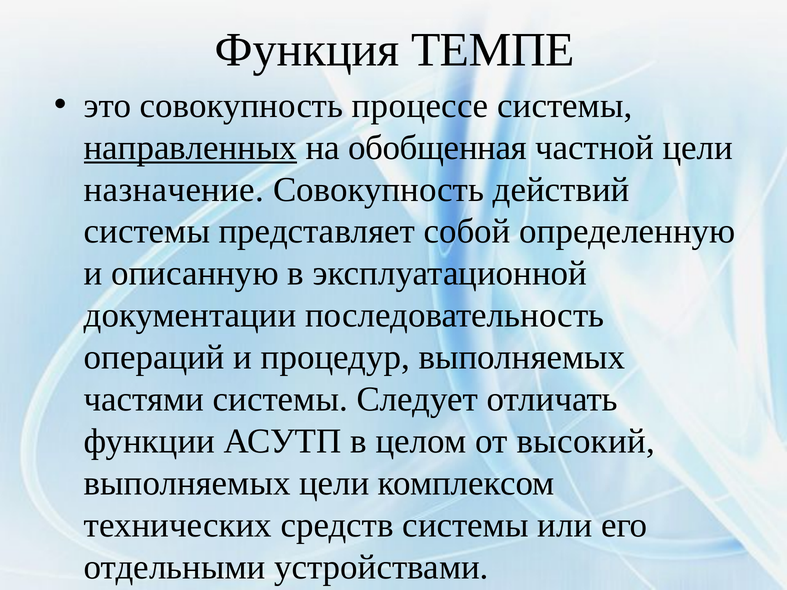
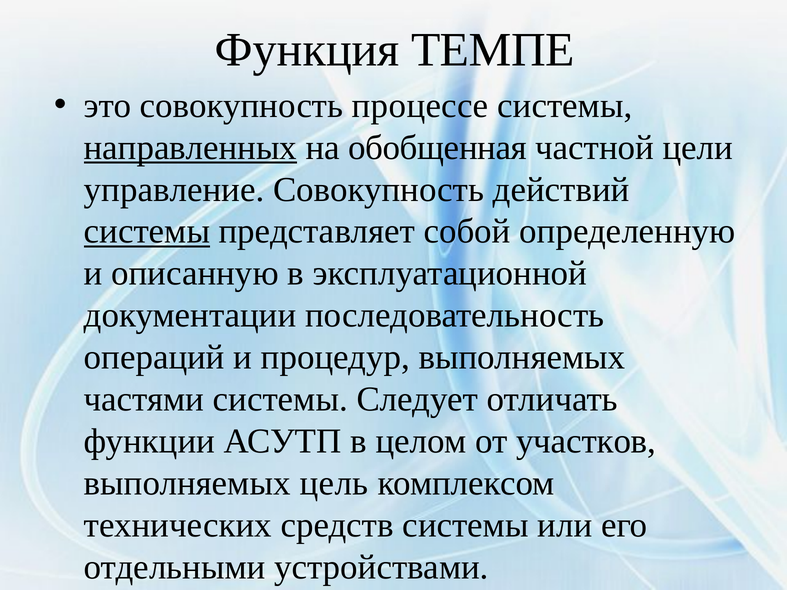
назначение: назначение -> управление (174, 190)
системы underline: none -> present (147, 232)
высокий: высокий -> участков (586, 441)
выполняемых цели: цели -> цель (334, 483)
